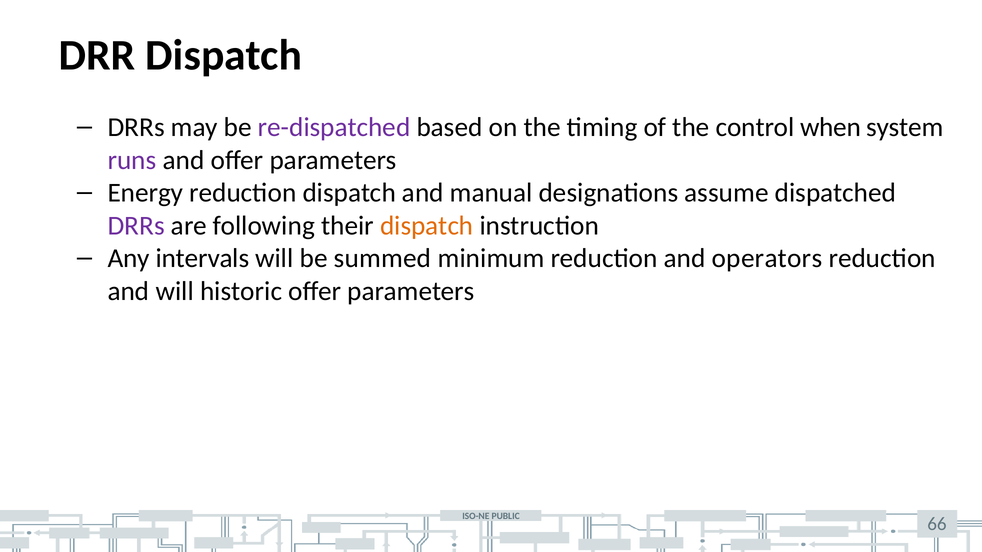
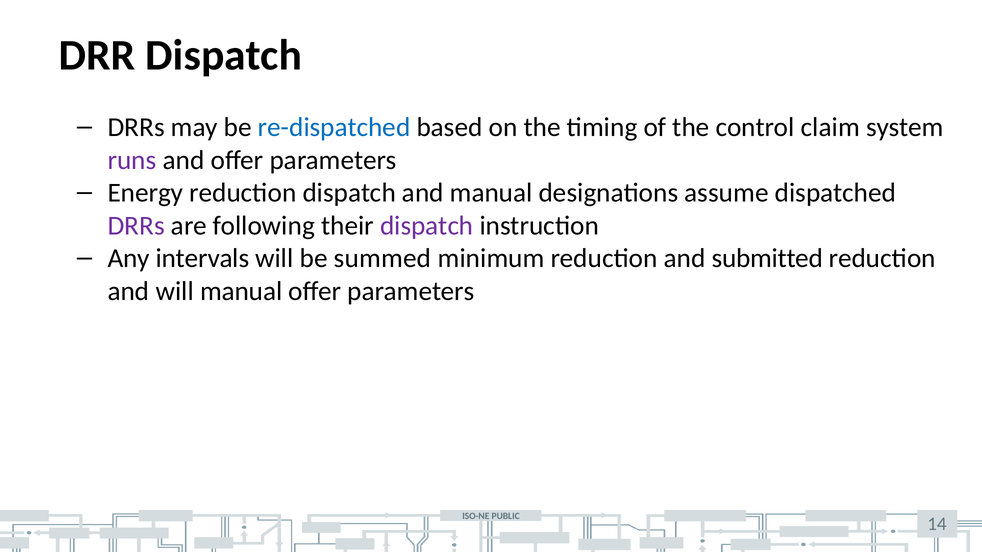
re-dispatched colour: purple -> blue (334, 128)
when: when -> claim (830, 128)
dispatch colour: orange -> purple (427, 226)
operators: operators -> submitted (767, 259)
will historic: historic -> manual (241, 291)
66: 66 -> 14 (937, 524)
